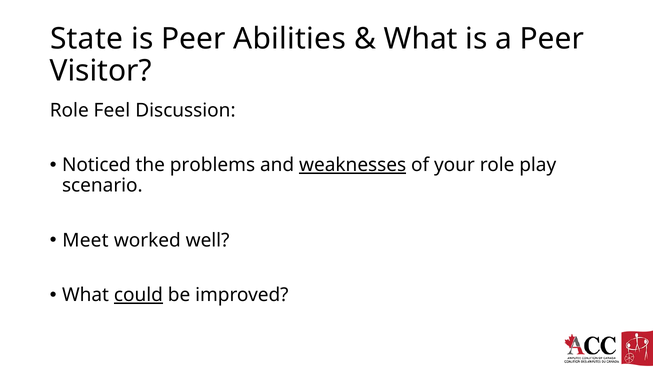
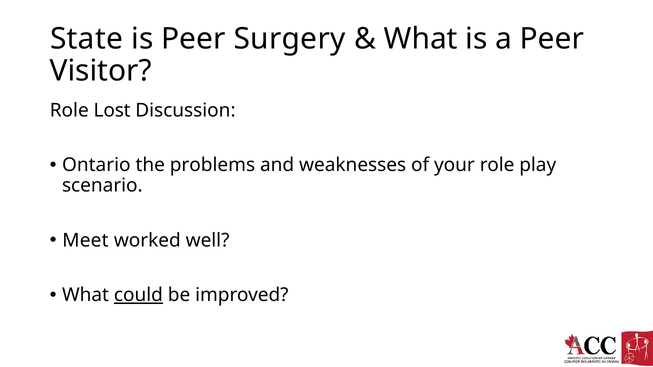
Abilities: Abilities -> Surgery (290, 39)
Feel: Feel -> Lost (112, 110)
Noticed: Noticed -> Ontario (96, 165)
weaknesses underline: present -> none (353, 165)
